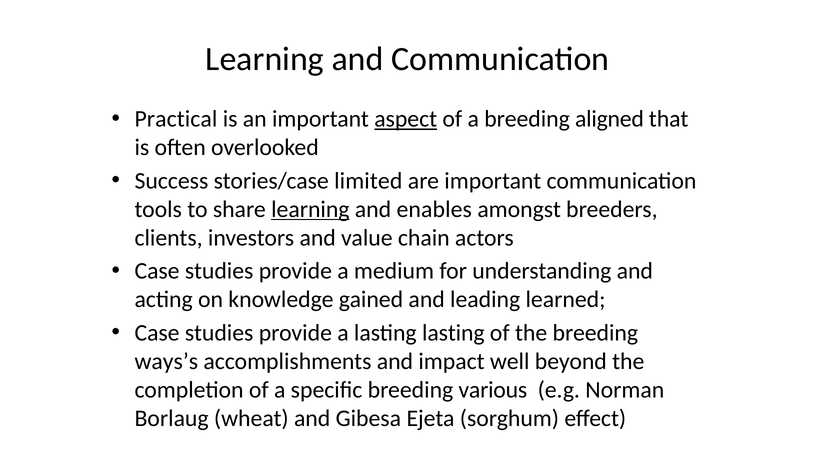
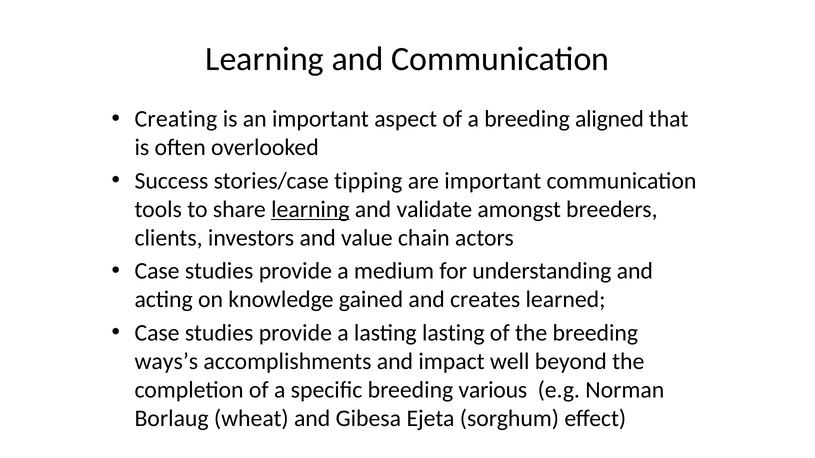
Practical: Practical -> Creating (176, 119)
aspect underline: present -> none (406, 119)
limited: limited -> tipping (368, 181)
enables: enables -> validate (434, 210)
leading: leading -> creates (485, 300)
